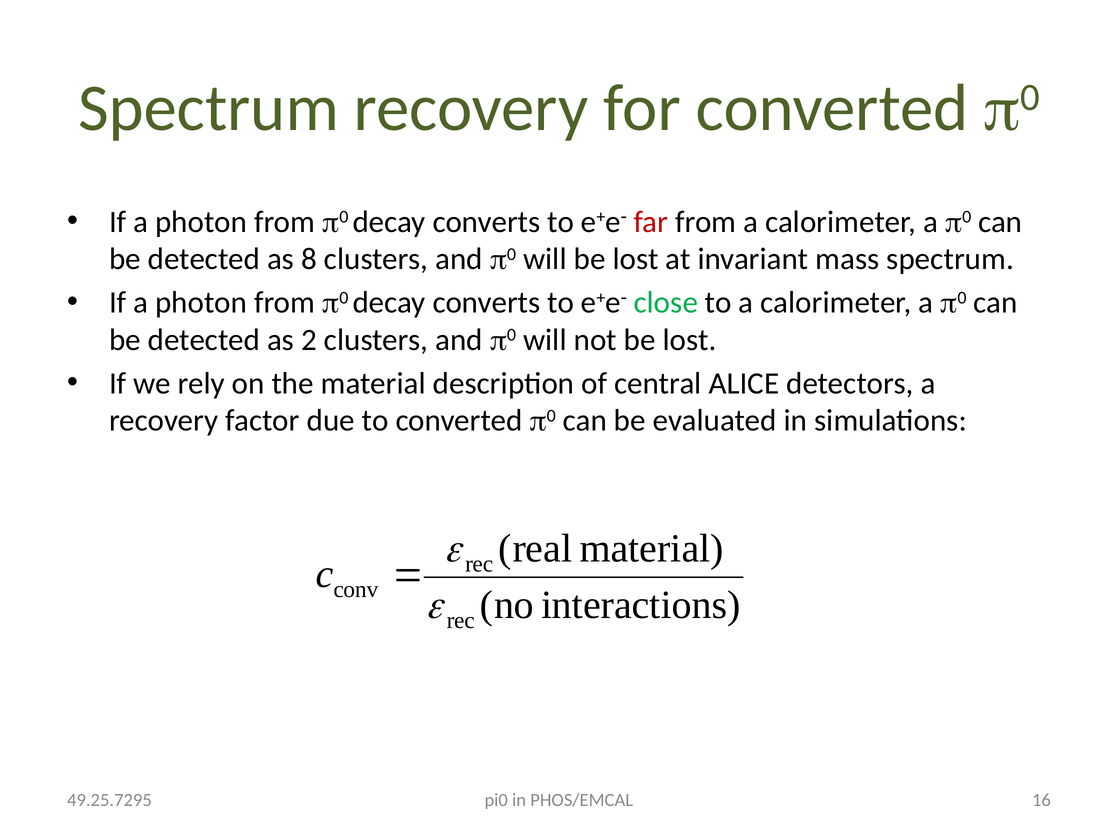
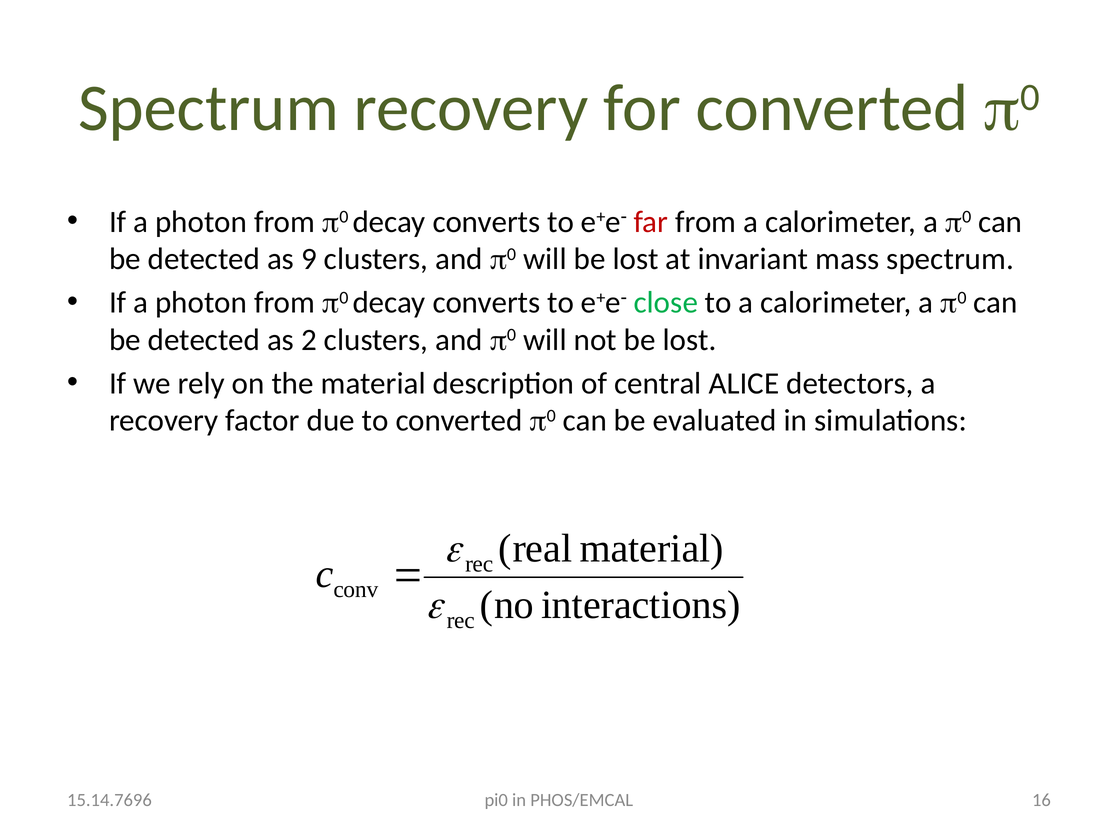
8: 8 -> 9 (309, 259)
49.25.7295: 49.25.7295 -> 15.14.7696 (109, 801)
